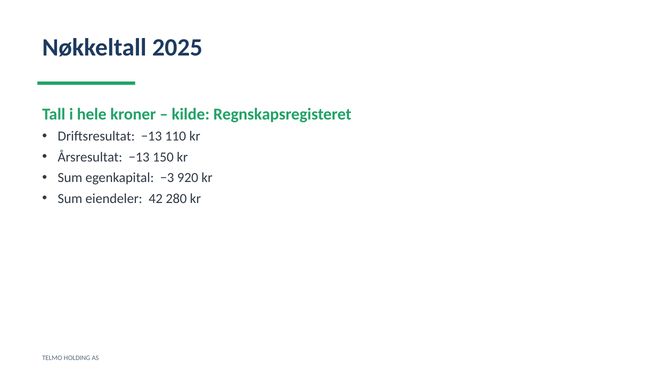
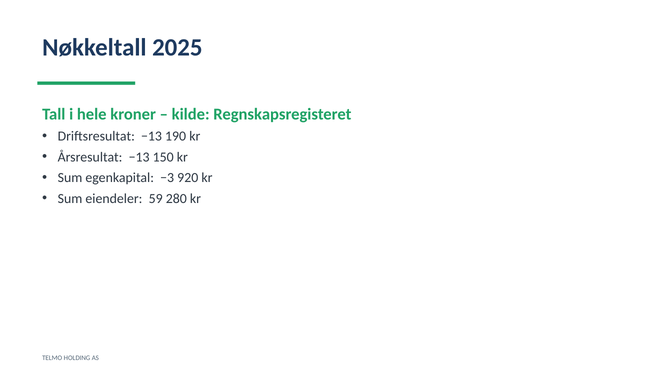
110: 110 -> 190 (176, 136)
42: 42 -> 59 (156, 199)
